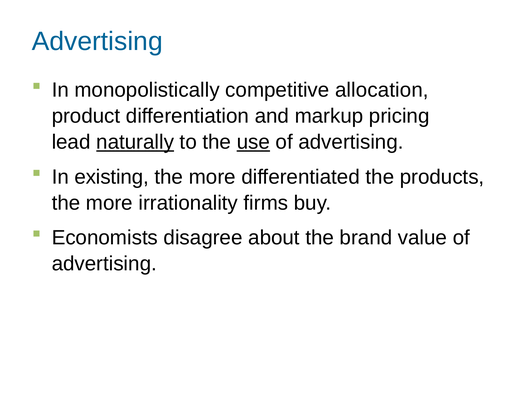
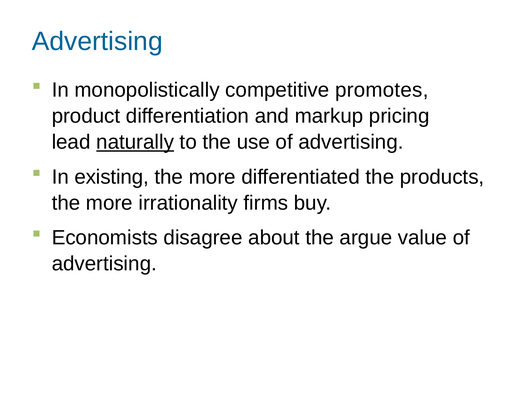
allocation: allocation -> promotes (382, 90)
use underline: present -> none (253, 142)
brand: brand -> argue (366, 238)
